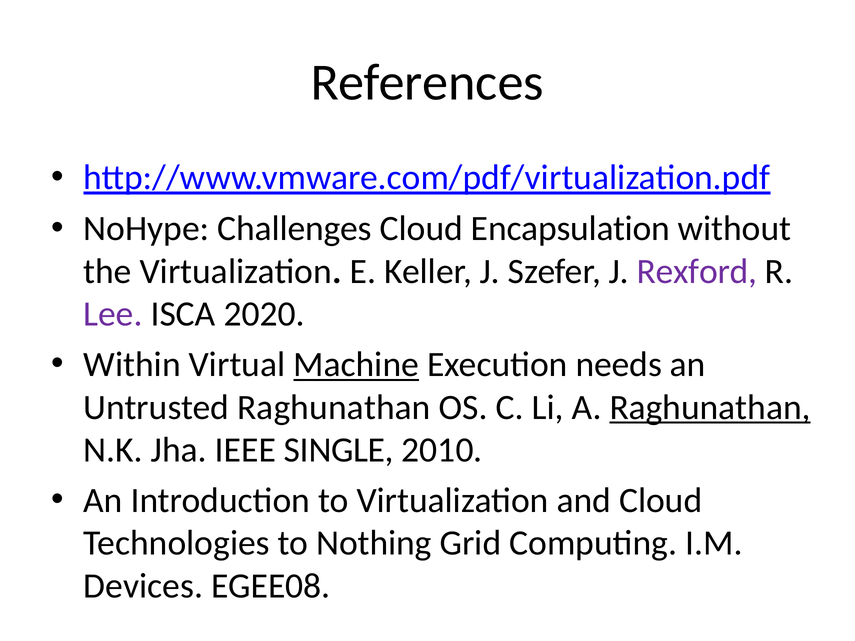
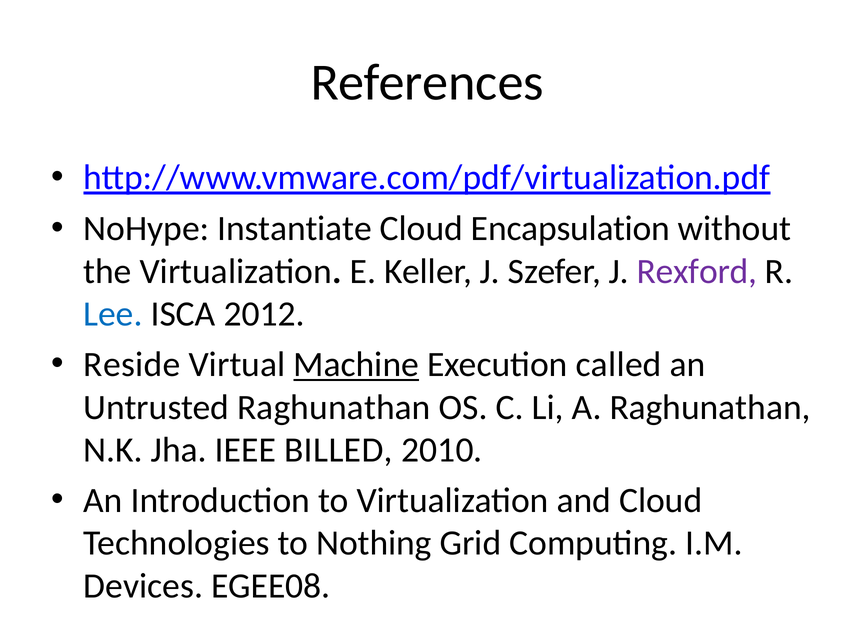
Challenges: Challenges -> Instantiate (295, 229)
Lee colour: purple -> blue (113, 314)
2020: 2020 -> 2012 (264, 314)
Within: Within -> Reside (132, 365)
needs: needs -> called (619, 365)
Raghunathan underline: present -> none (710, 407)
SINGLE: SINGLE -> BILLED (339, 450)
